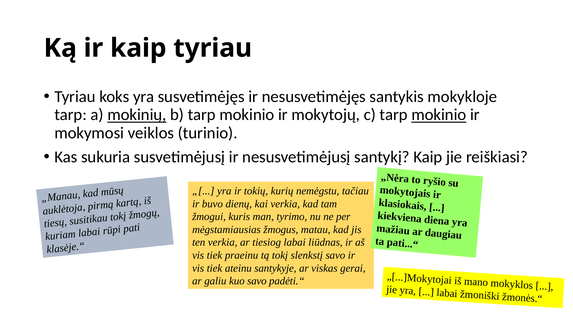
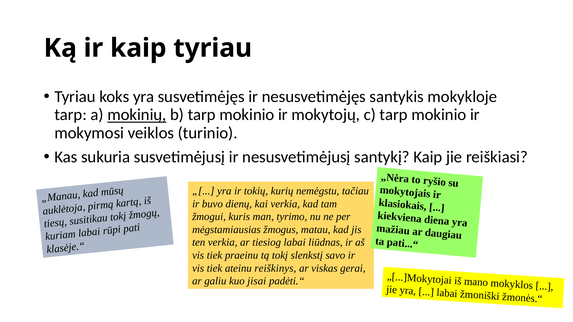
mokinio underline: present -> none (439, 115)
santykyje: santykyje -> reiškinys (275, 268)
kuo savo: savo -> jisai (257, 281)
